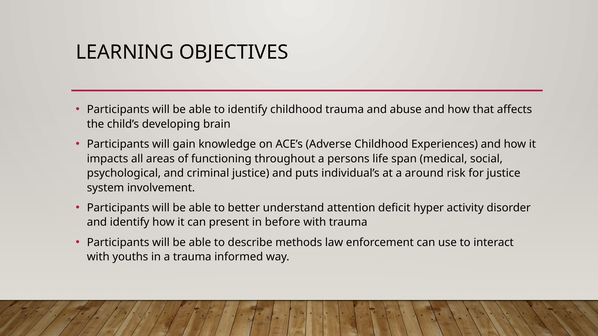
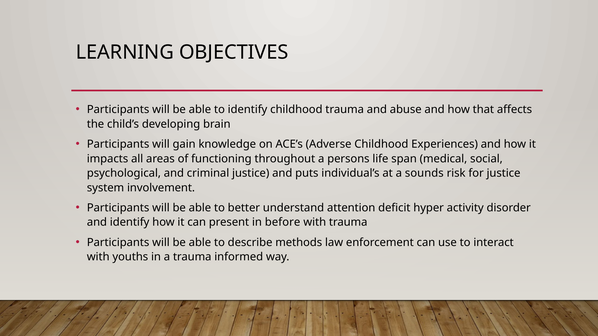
around: around -> sounds (424, 173)
